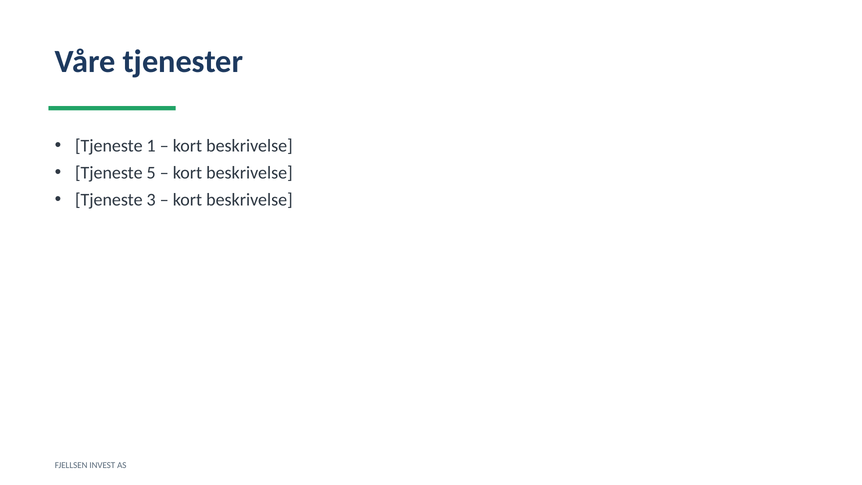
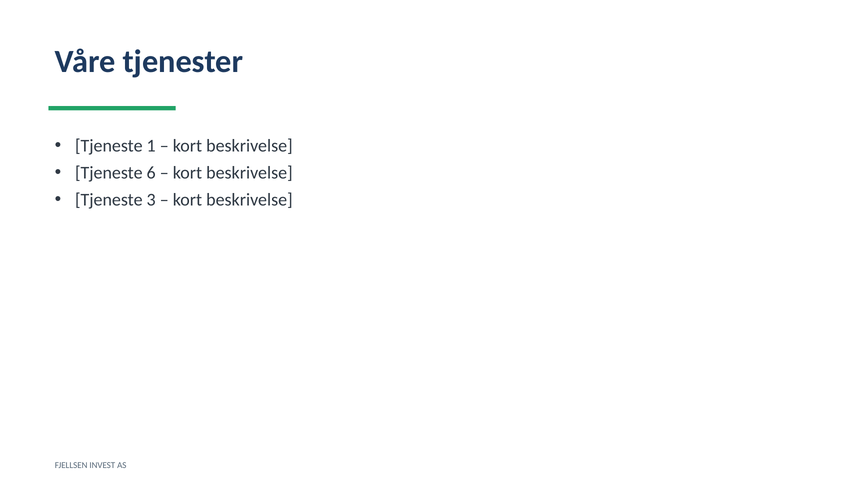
5: 5 -> 6 (151, 173)
